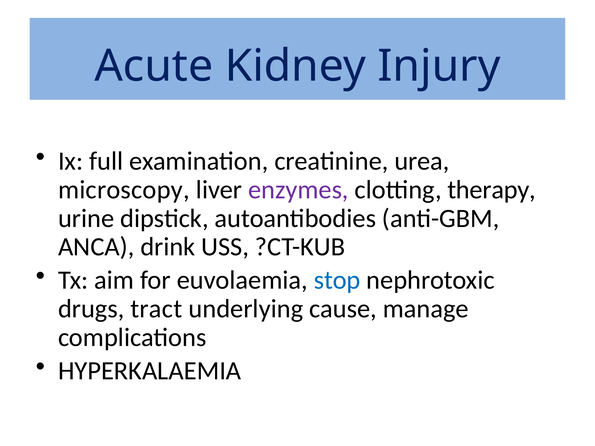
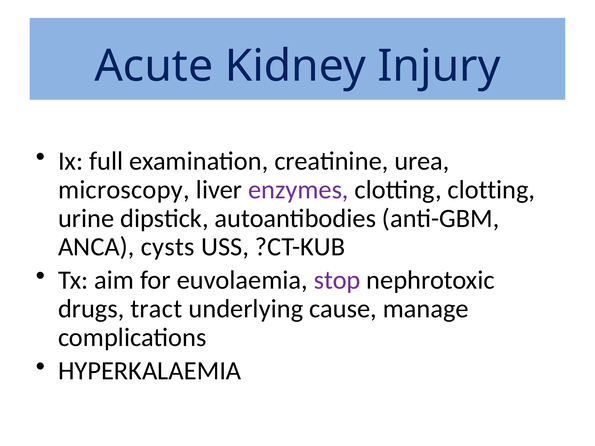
clotting therapy: therapy -> clotting (491, 190)
drink: drink -> cysts (168, 247)
stop colour: blue -> purple (337, 280)
